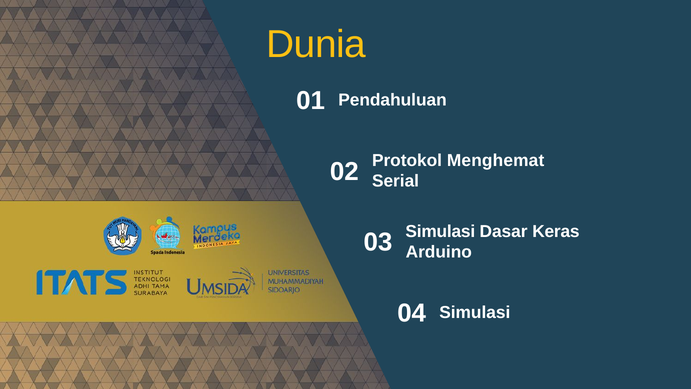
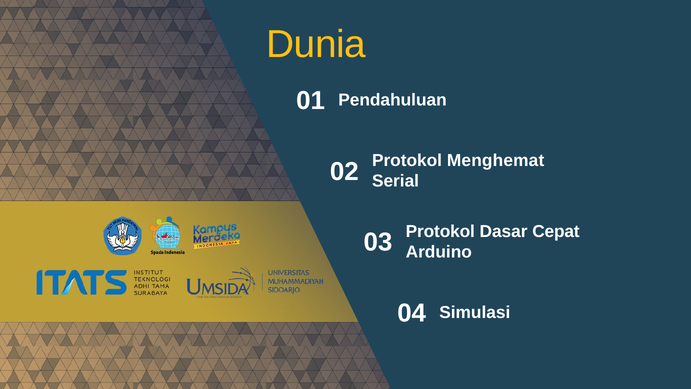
03 Simulasi: Simulasi -> Protokol (440, 231)
Keras: Keras -> Cepat (556, 231)
